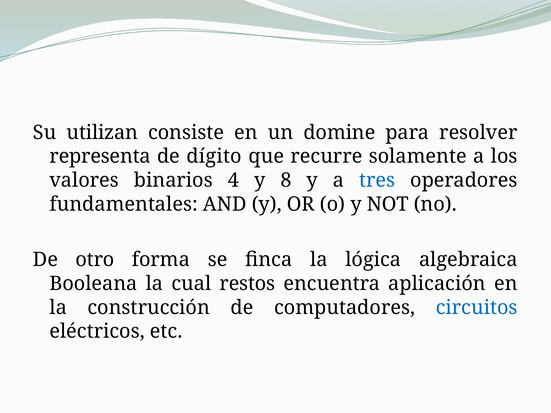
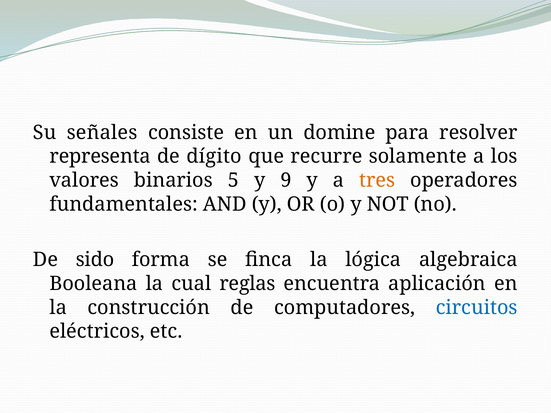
utilizan: utilizan -> señales (102, 133)
4: 4 -> 5 (233, 180)
8: 8 -> 9 (286, 180)
tres colour: blue -> orange (377, 180)
otro: otro -> sido (95, 260)
restos: restos -> reglas (247, 284)
